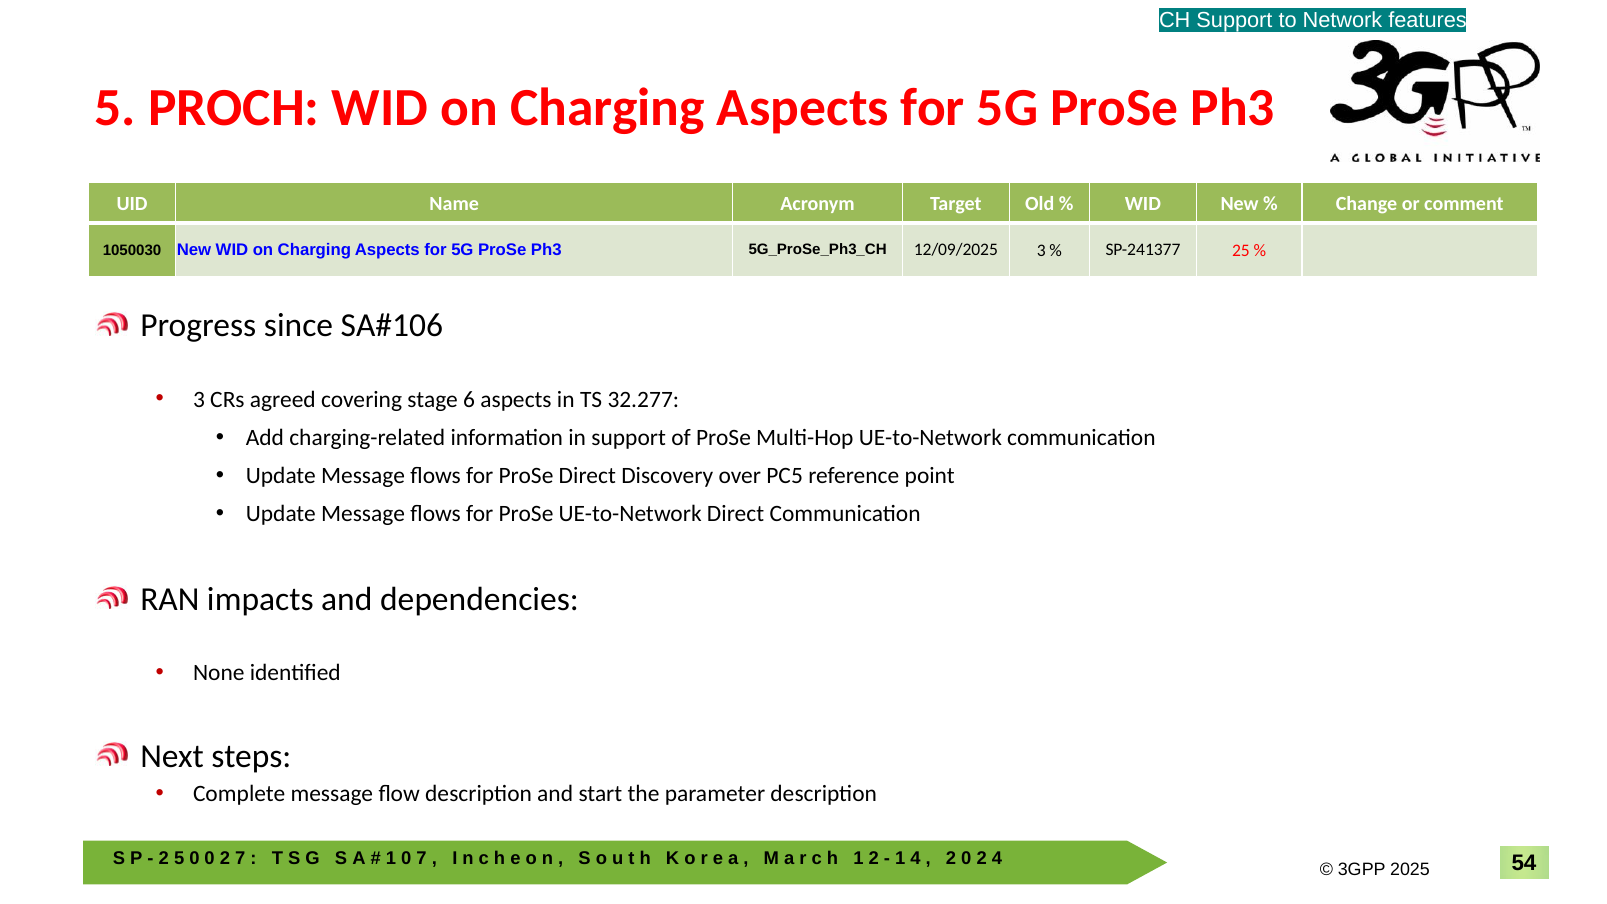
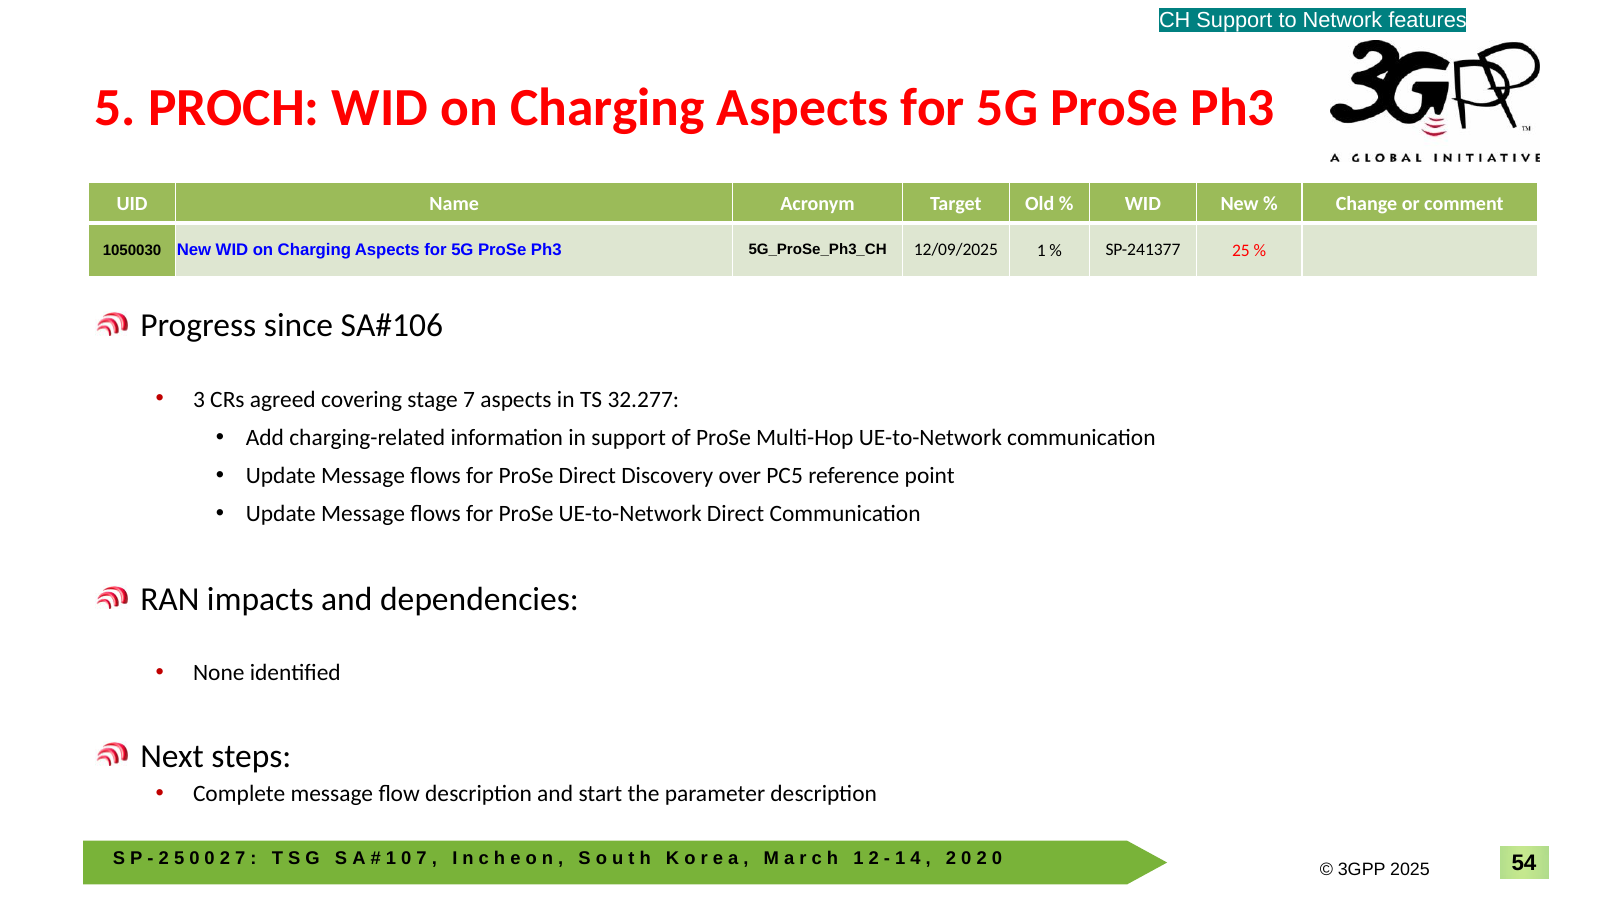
12/09/2025 3: 3 -> 1 (1041, 250)
stage 6: 6 -> 7 (469, 399)
0 2 4: 4 -> 0 (997, 859)
